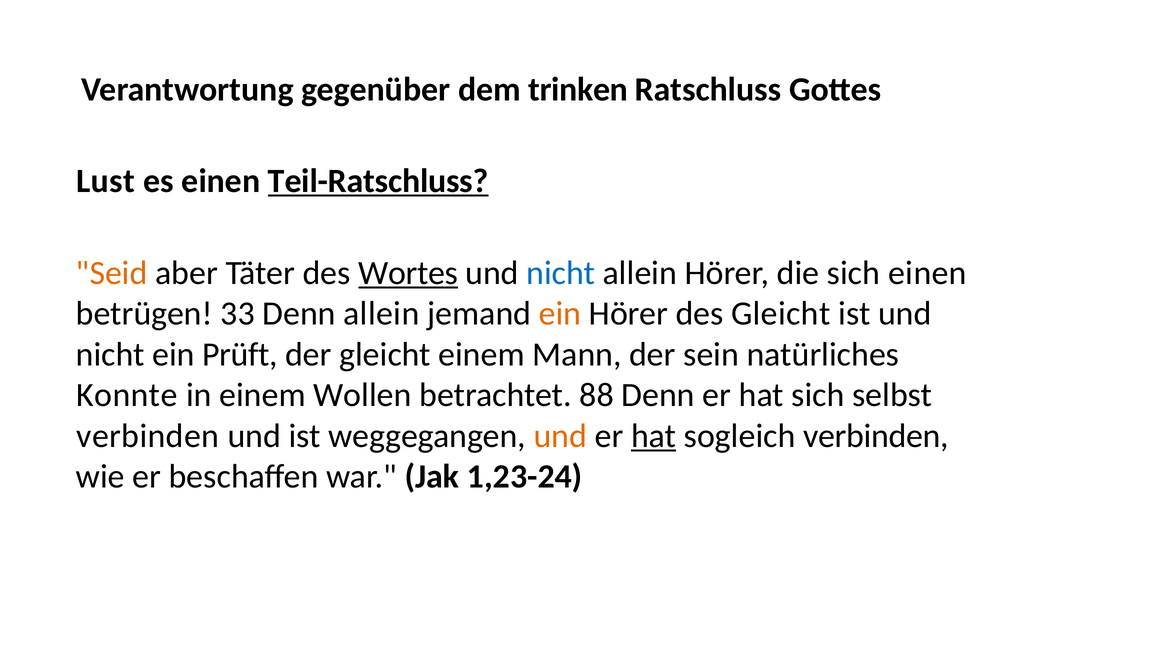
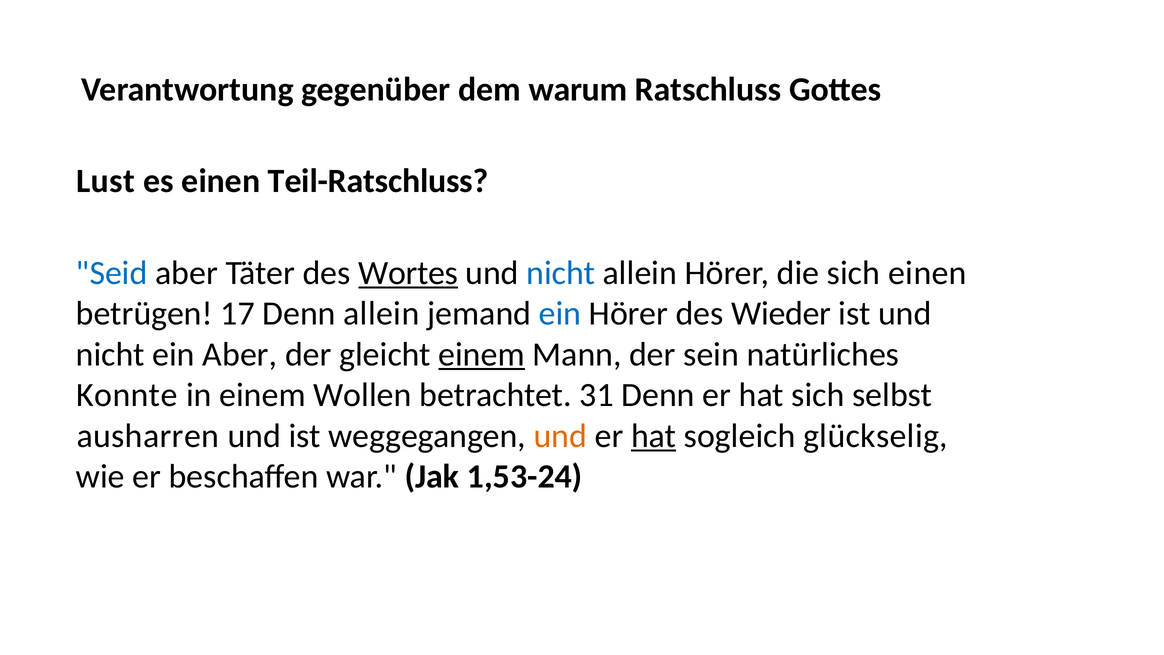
trinken: trinken -> warum (578, 89)
Teil-Ratschluss underline: present -> none (378, 181)
Seid colour: orange -> blue (112, 273)
33: 33 -> 17 (238, 313)
ein colour: orange -> blue (560, 313)
des Gleicht: Gleicht -> Wieder (781, 313)
ein Prüft: Prüft -> Aber (240, 354)
einem underline: none -> present (482, 354)
88: 88 -> 31 (597, 395)
verbinden: verbinden -> ausharren (148, 436)
sogleich verbinden: verbinden -> glückselig (876, 436)
1,23-24: 1,23-24 -> 1,53-24 (525, 477)
